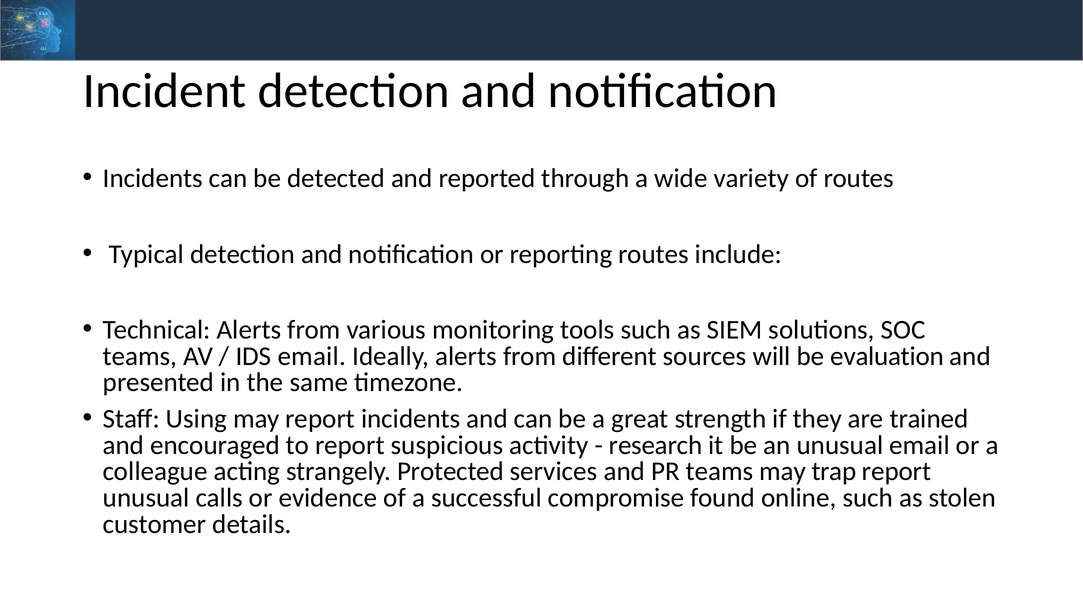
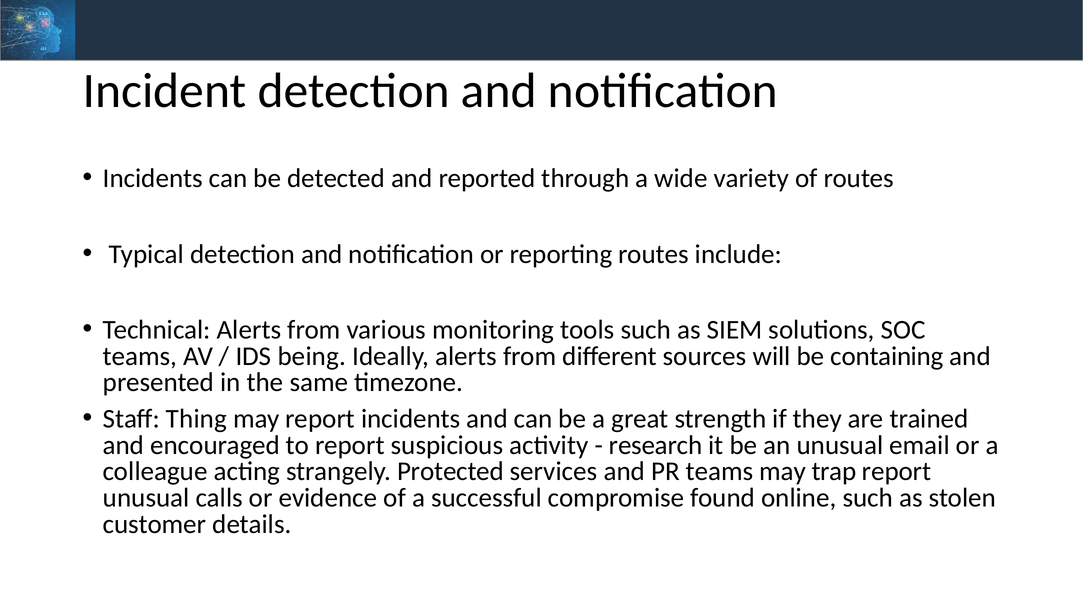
IDS email: email -> being (312, 356)
evaluation: evaluation -> containing (887, 356)
Using: Using -> Thing (196, 419)
